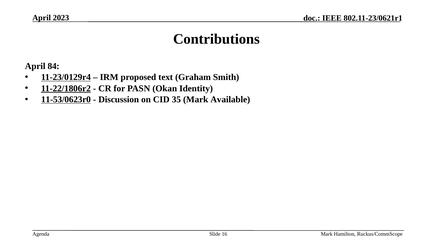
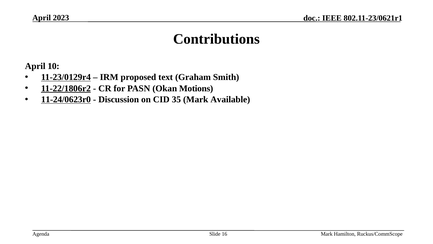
84: 84 -> 10 (54, 66)
Identity: Identity -> Motions (196, 88)
11-53/0623r0: 11-53/0623r0 -> 11-24/0623r0 (66, 99)
